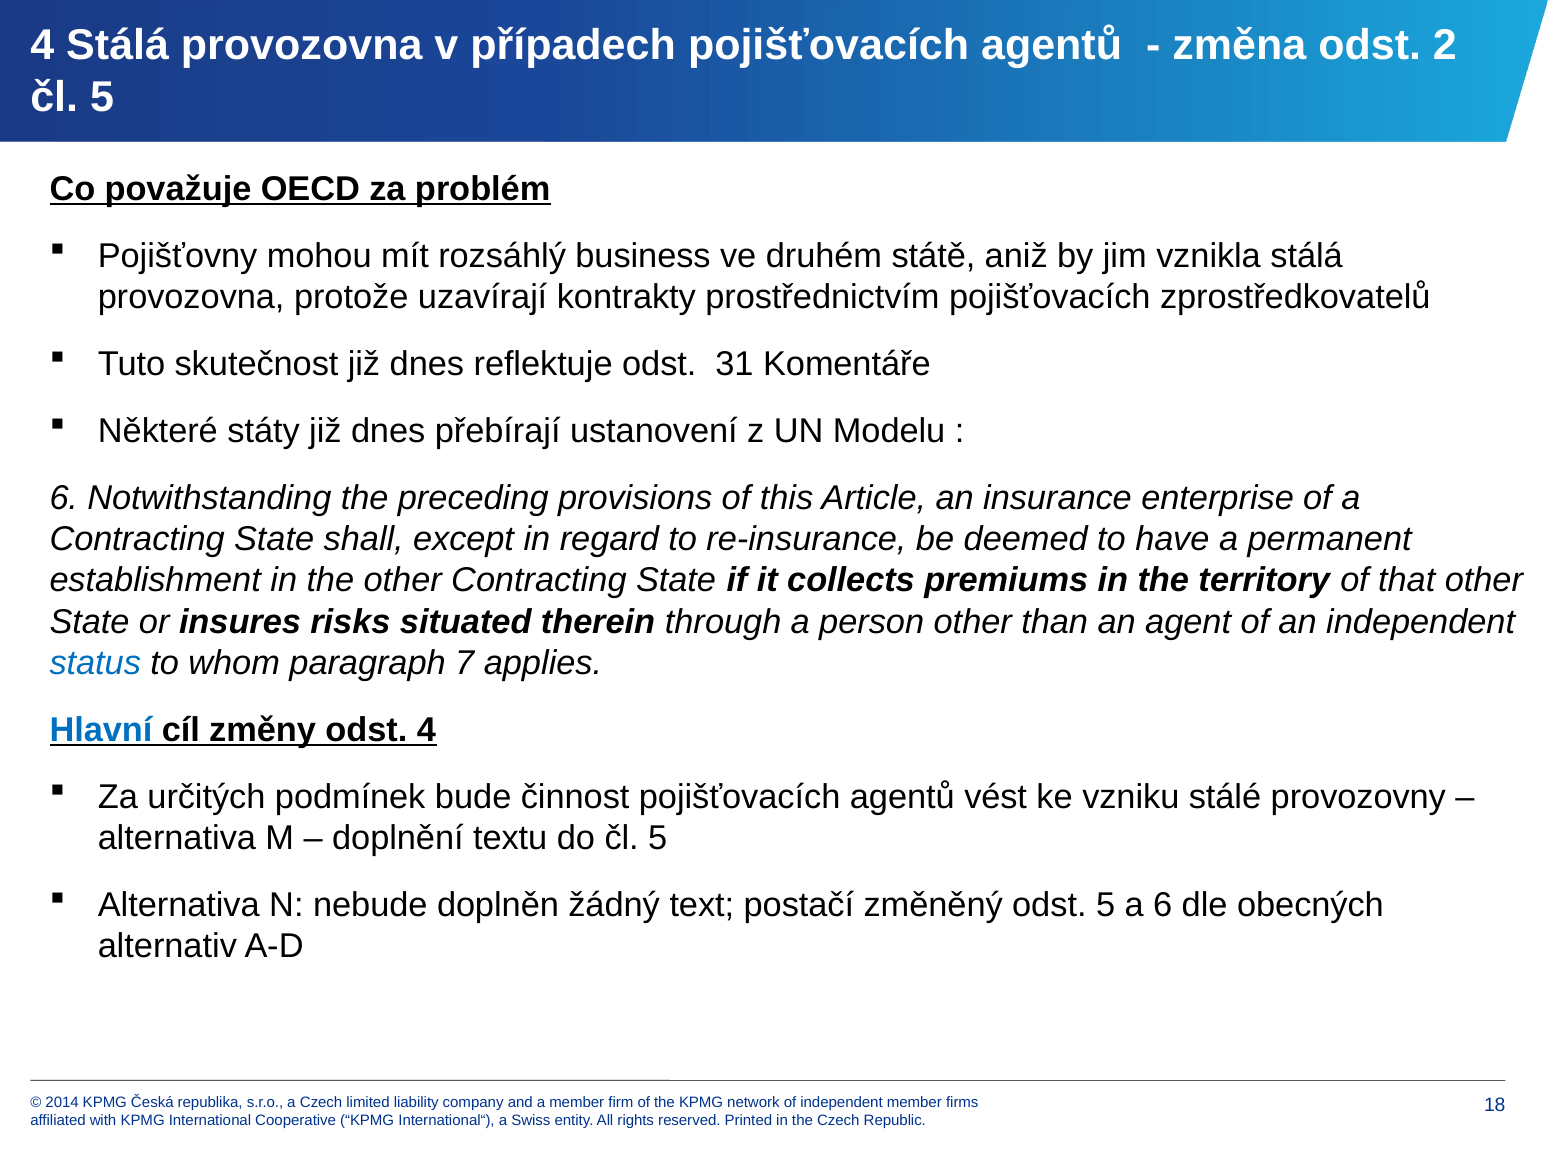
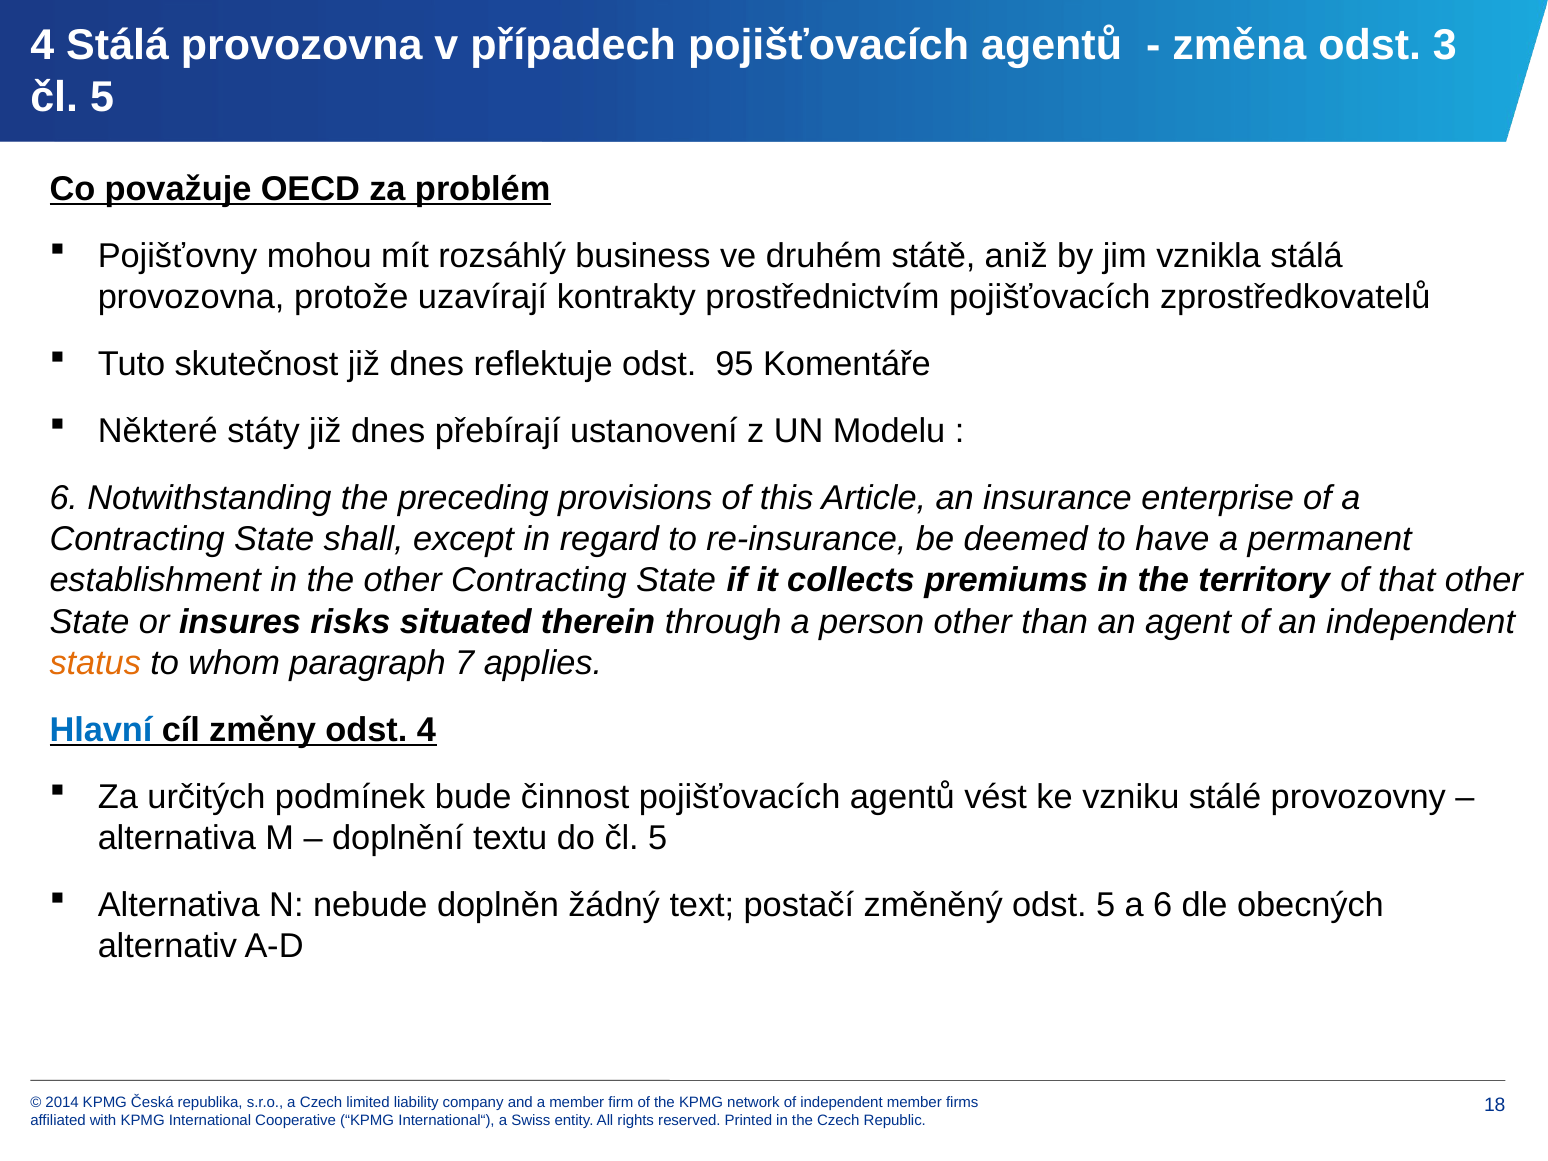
2: 2 -> 3 (1445, 46)
31: 31 -> 95 (734, 364)
status colour: blue -> orange (95, 663)
